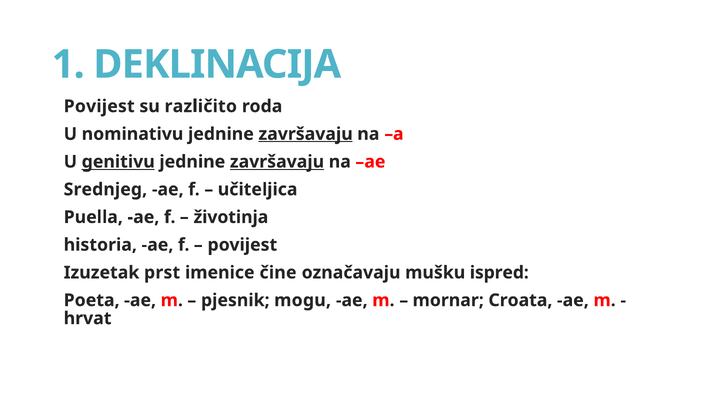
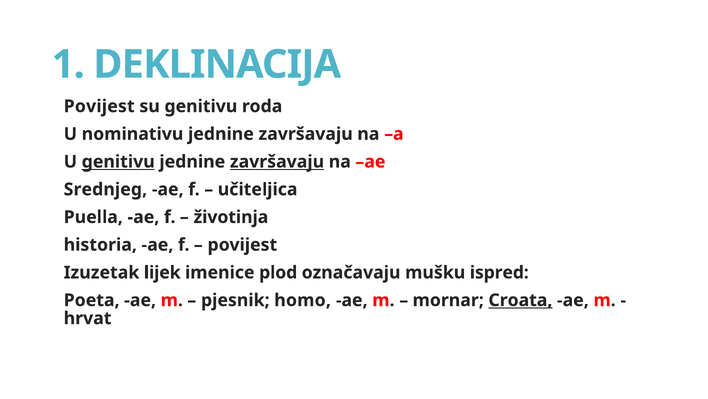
su različito: različito -> genitivu (201, 106)
završavaju underline: present -> none (306, 134)
prst: prst -> lijek (162, 272)
čine: čine -> plod (278, 272)
mogu: mogu -> homo (303, 300)
Croata underline: none -> present (520, 300)
